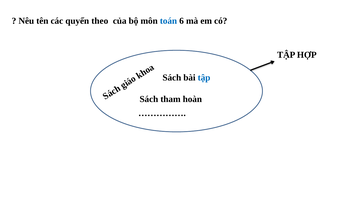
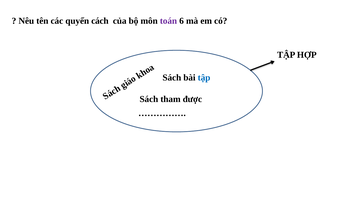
theo: theo -> cách (100, 21)
toán colour: blue -> purple (168, 21)
hoàn: hoàn -> được (192, 99)
